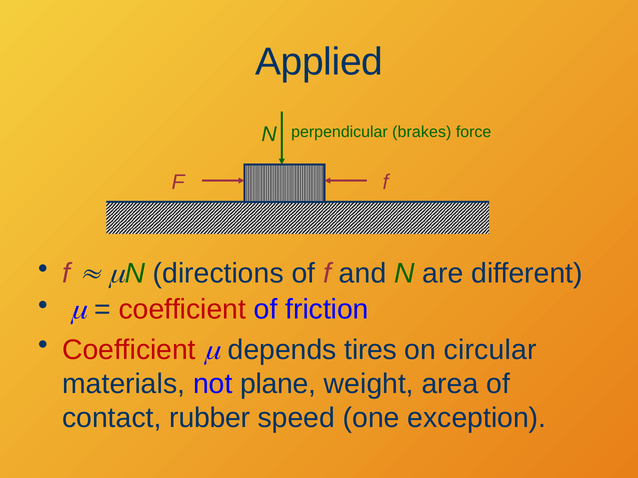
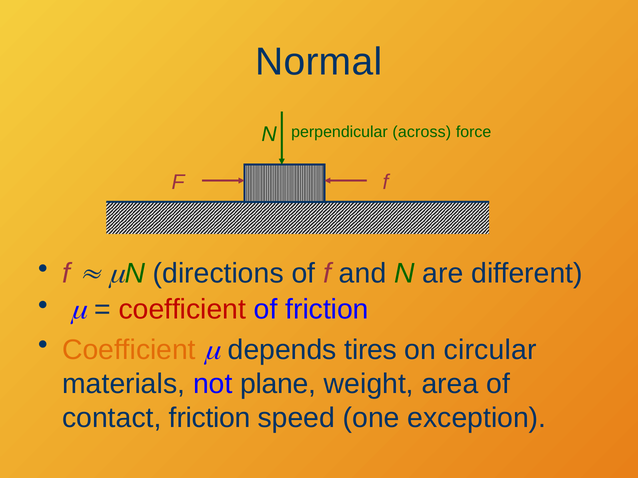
Applied: Applied -> Normal (319, 62)
brakes: brakes -> across (422, 132)
Coefficient colour: red -> orange (129, 350)
contact rubber: rubber -> friction (210, 418)
